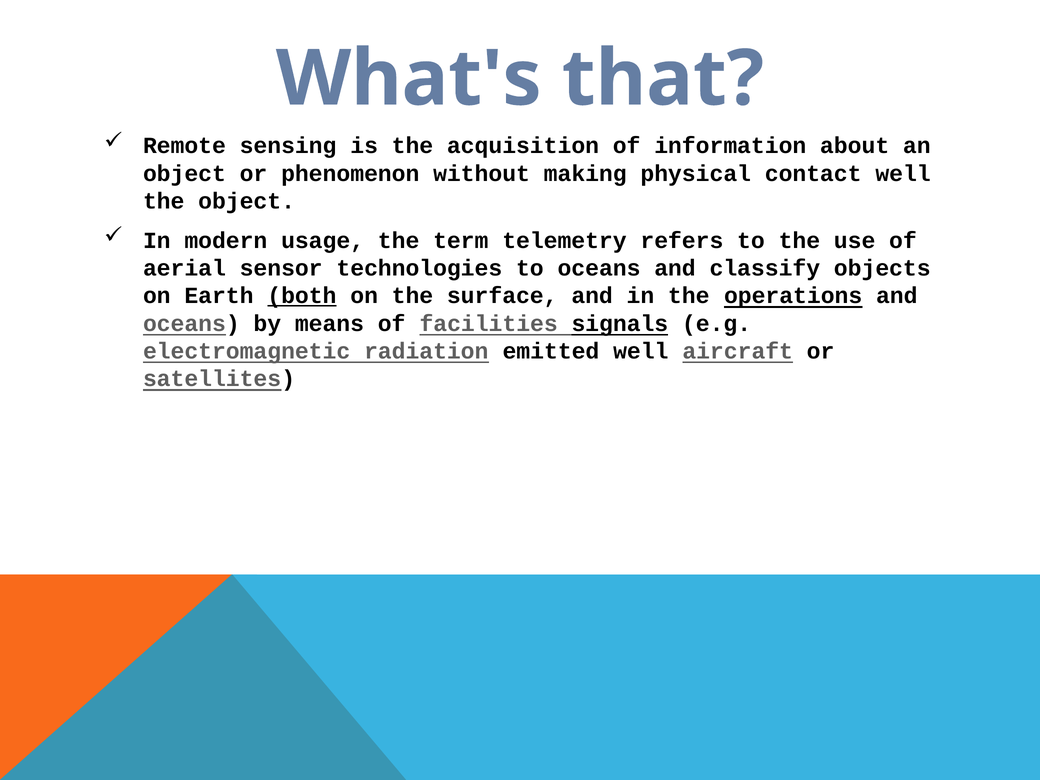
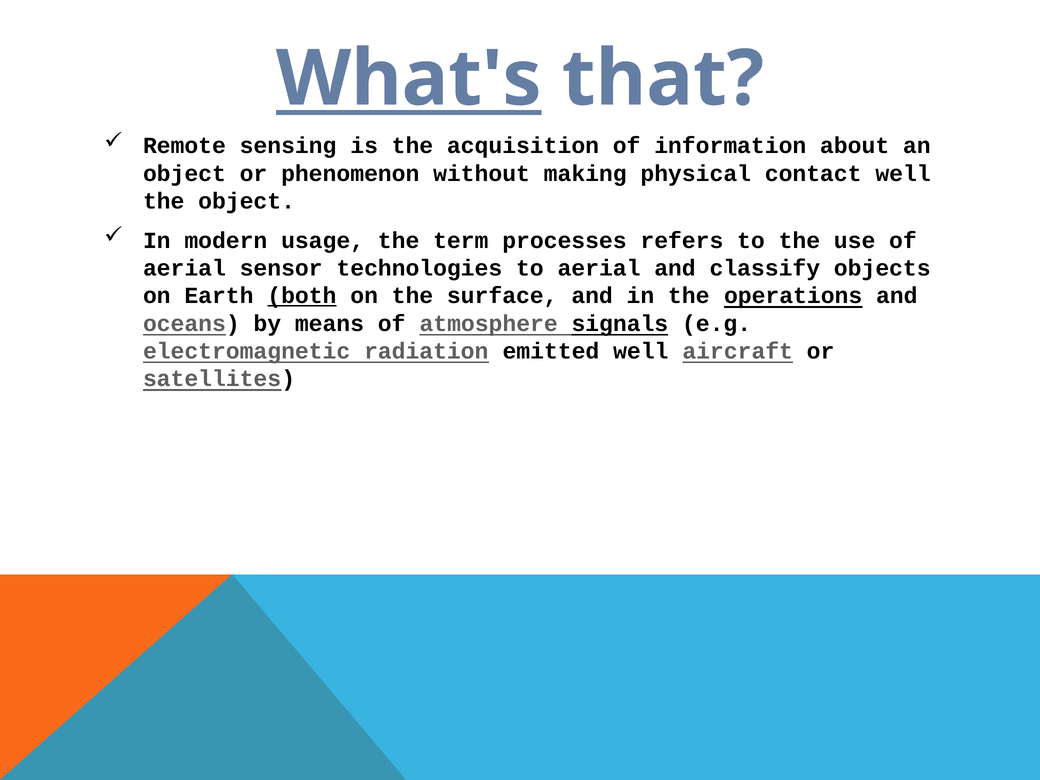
What's underline: none -> present (409, 79)
telemetry: telemetry -> processes (564, 240)
to oceans: oceans -> aerial (599, 268)
facilities: facilities -> atmosphere (489, 323)
